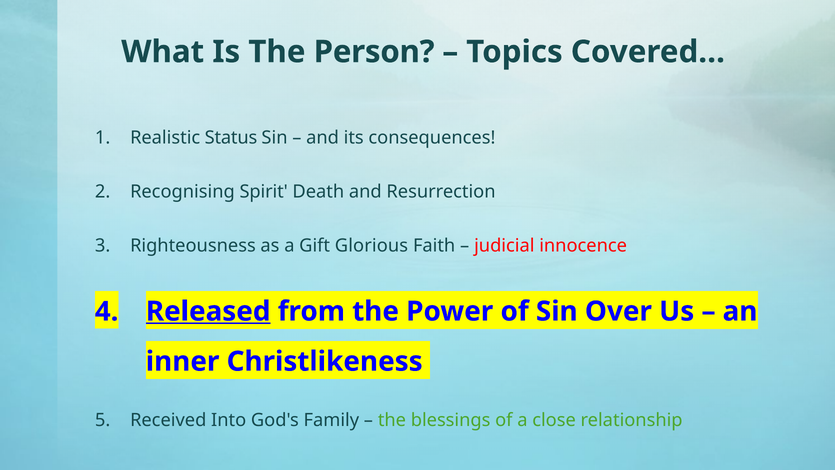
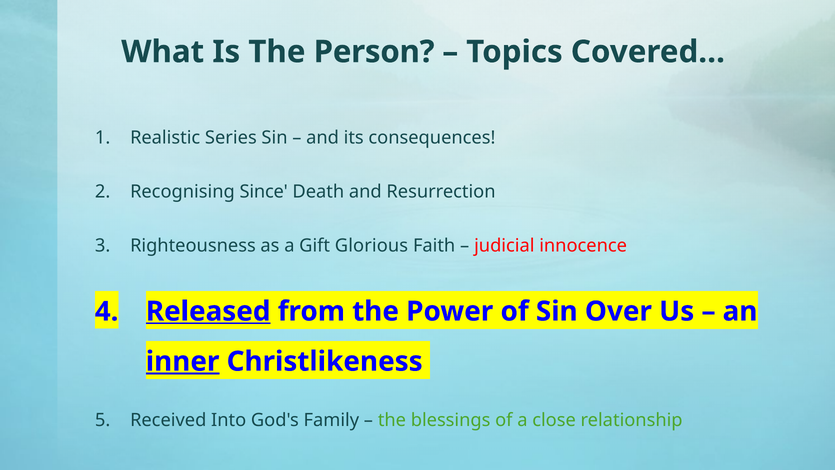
Status: Status -> Series (231, 138)
Spirit: Spirit -> Since (264, 192)
inner underline: none -> present (183, 361)
